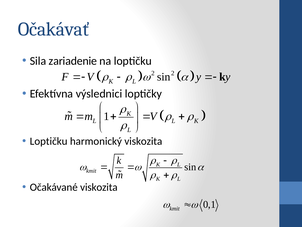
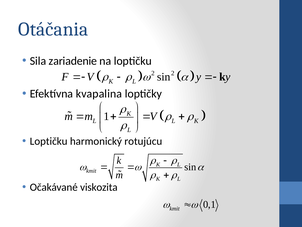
Očakávať: Očakávať -> Otáčania (53, 29)
výslednici: výslednici -> kvapalina (99, 94)
harmonický viskozita: viskozita -> rotujúcu (143, 141)
